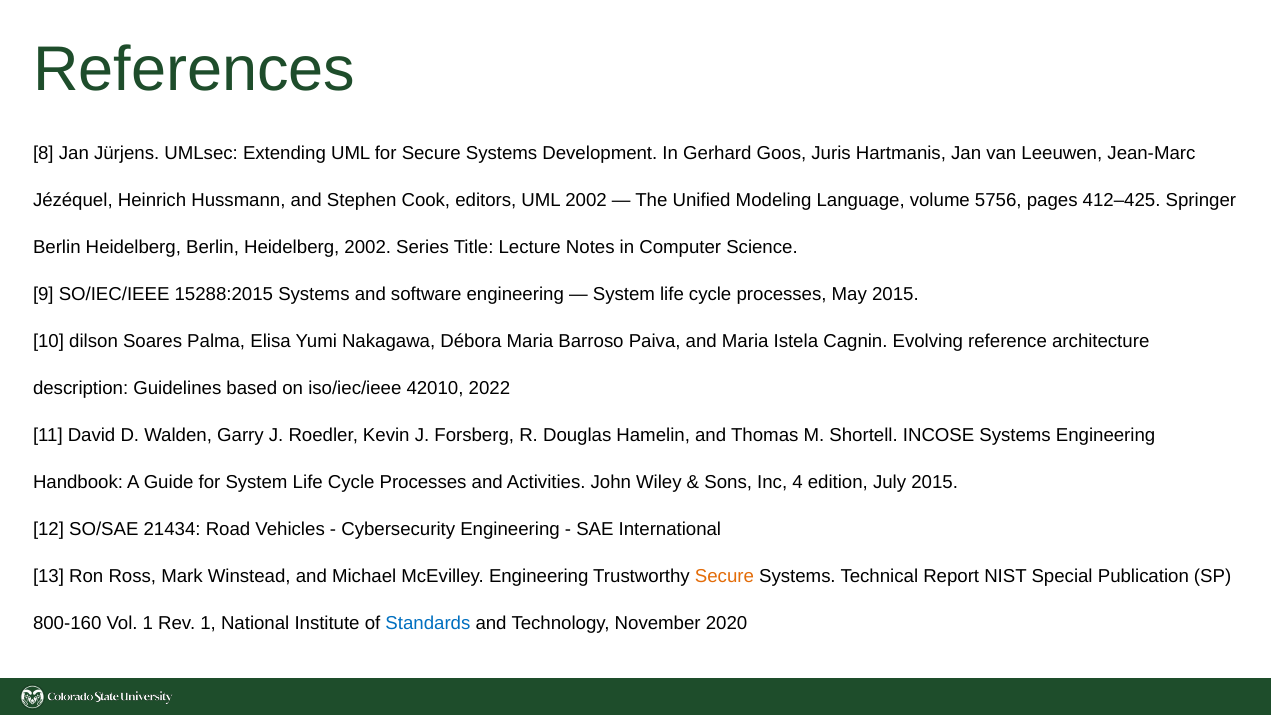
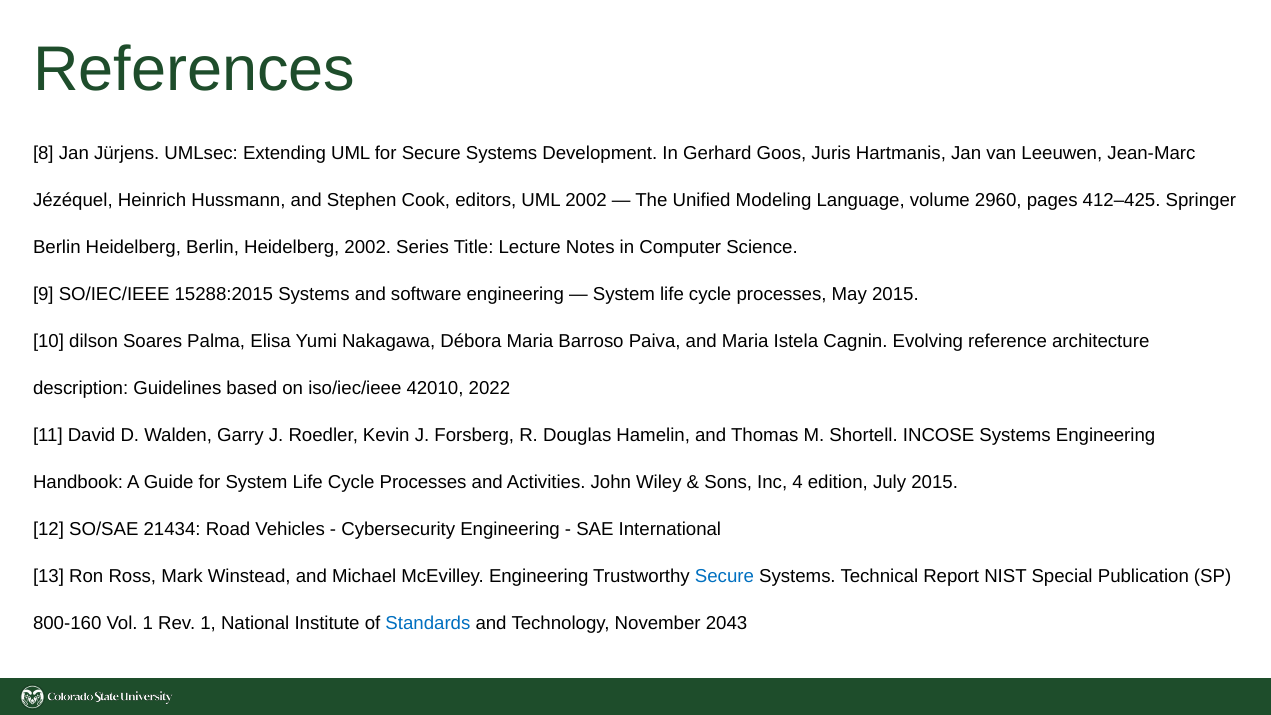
5756: 5756 -> 2960 (998, 200)
Secure colour: orange -> blue (724, 577)
2020: 2020 -> 2043 (727, 624)
